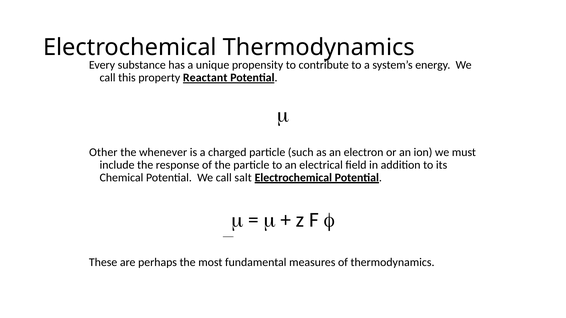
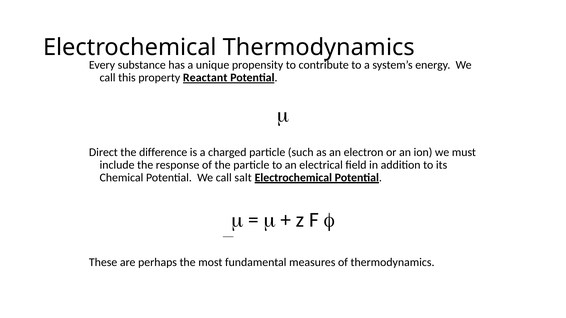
Other: Other -> Direct (103, 152)
whenever: whenever -> difference (163, 152)
